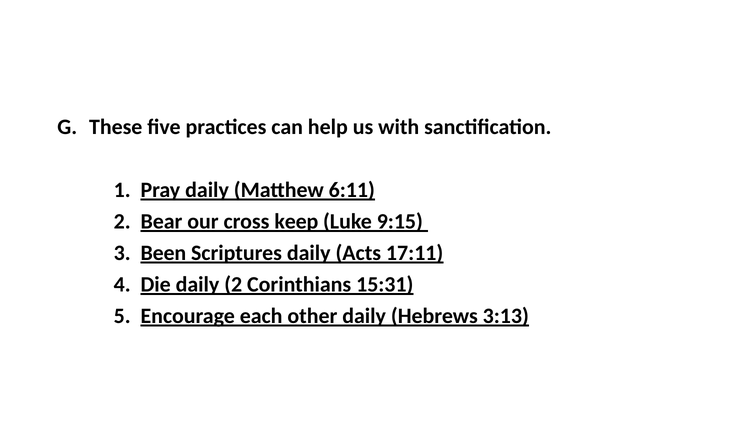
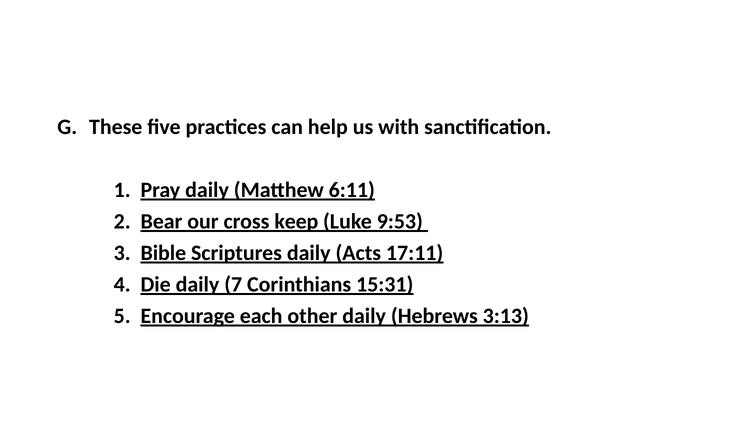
9:15: 9:15 -> 9:53 (400, 222)
Been: Been -> Bible (163, 253)
daily 2: 2 -> 7 (233, 285)
